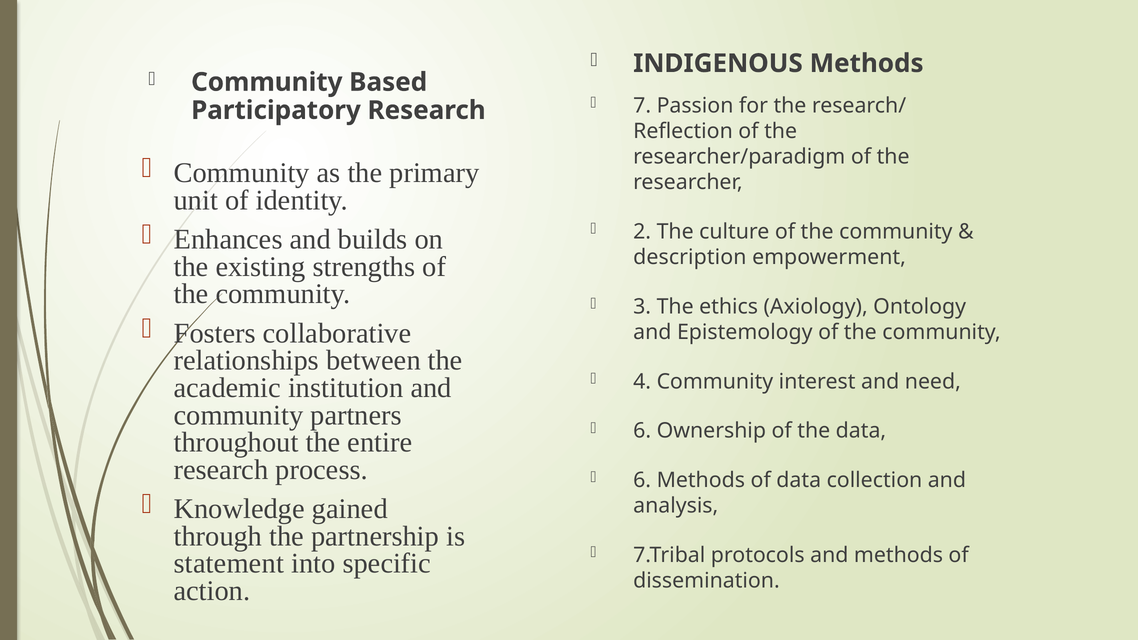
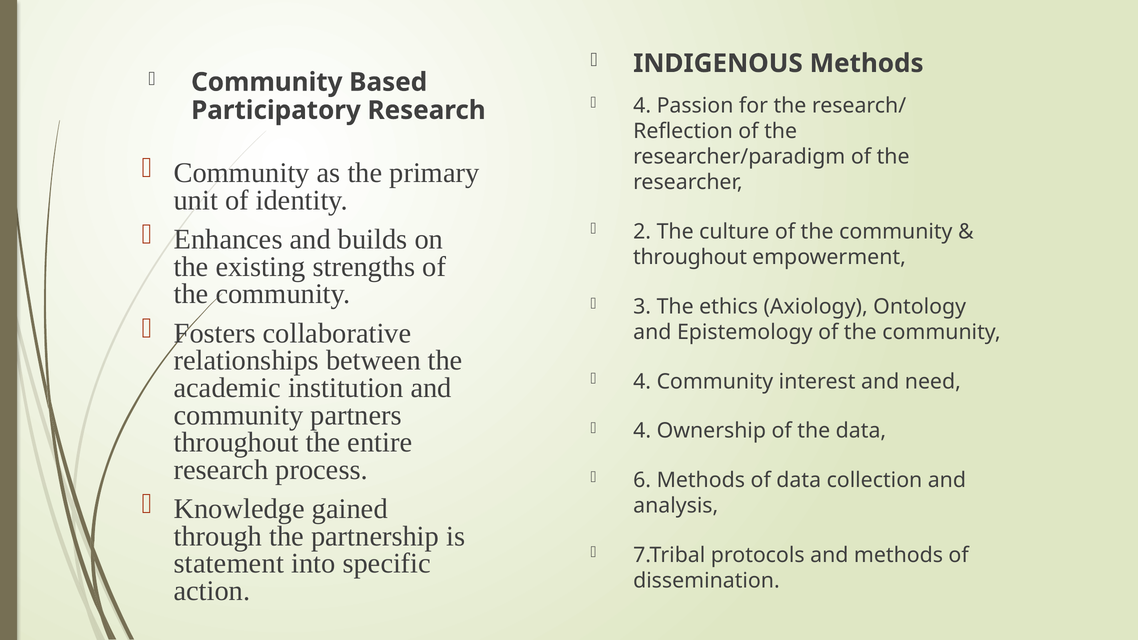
7: 7 -> 4 (642, 106)
description: description -> throughout (690, 257)
6: 6 -> 4 (642, 431)
